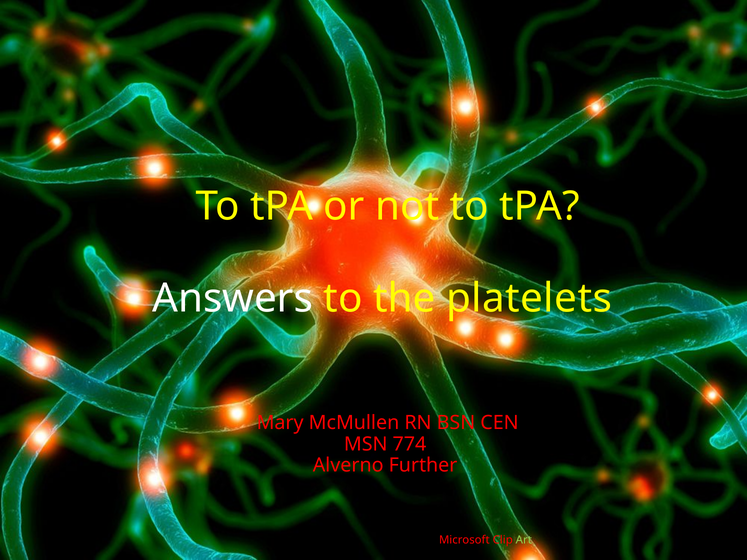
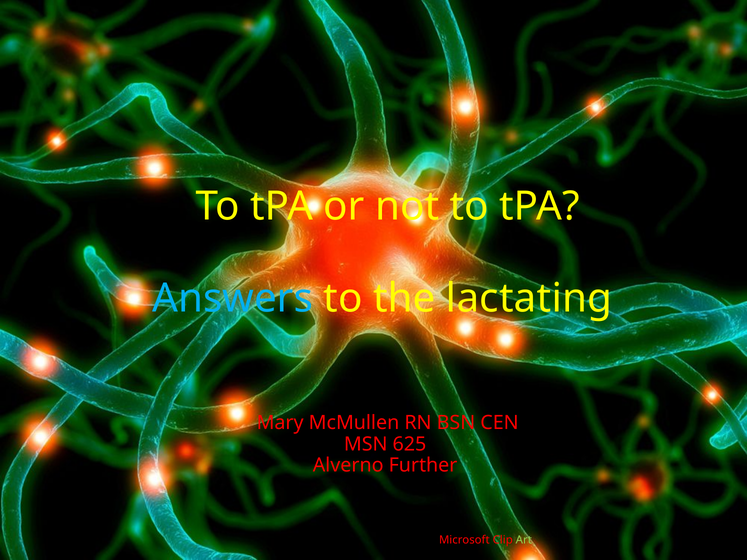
Answers colour: white -> light blue (233, 299)
platelets: platelets -> lactating (529, 299)
774: 774 -> 625 (409, 444)
